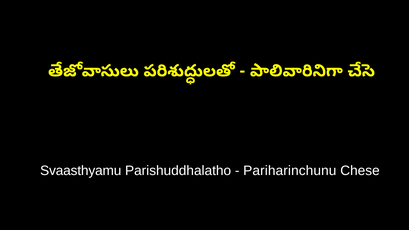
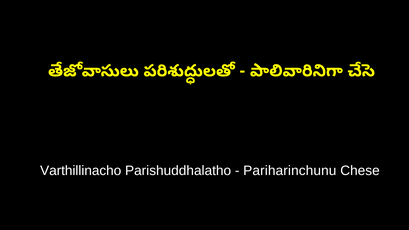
Svaasthyamu: Svaasthyamu -> Varthillinacho (81, 171)
